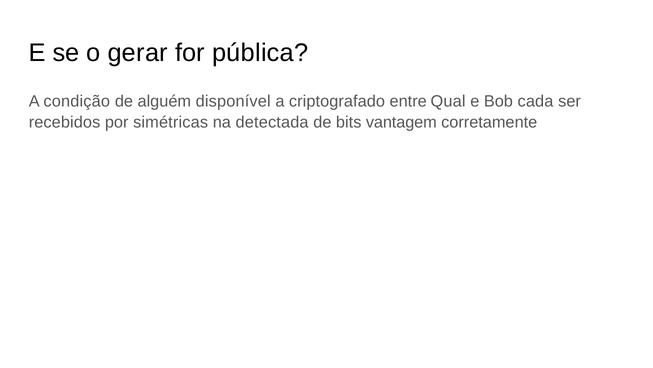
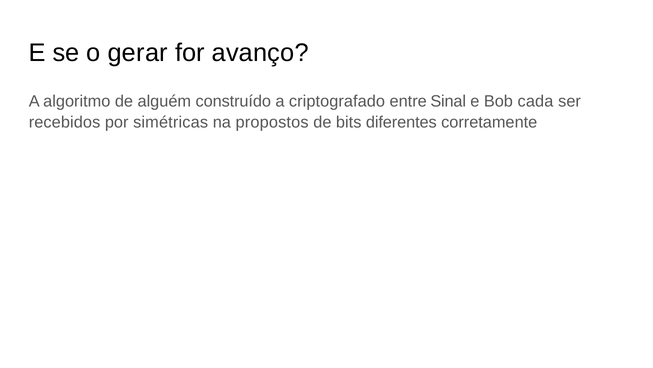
pública: pública -> avanço (260, 53)
condição: condição -> algoritmo (77, 101)
disponível: disponível -> construído (233, 101)
Qual: Qual -> Sinal (448, 101)
detectada: detectada -> propostos (272, 122)
vantagem: vantagem -> diferentes (401, 122)
